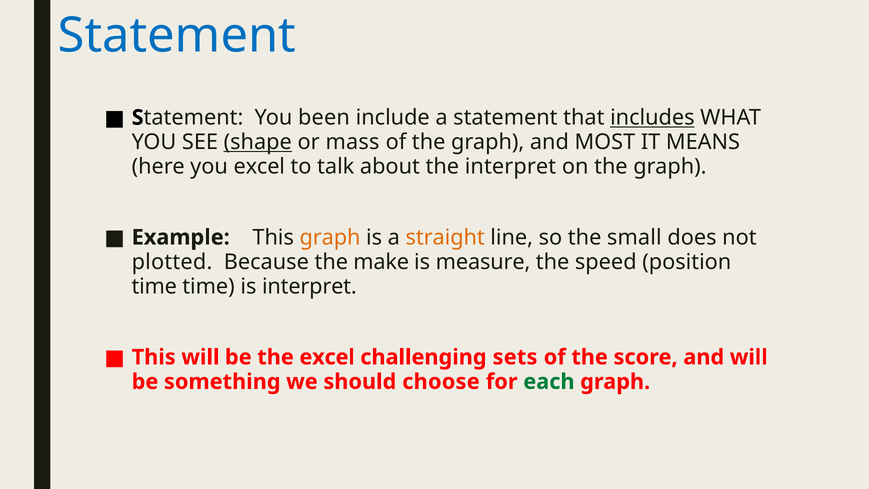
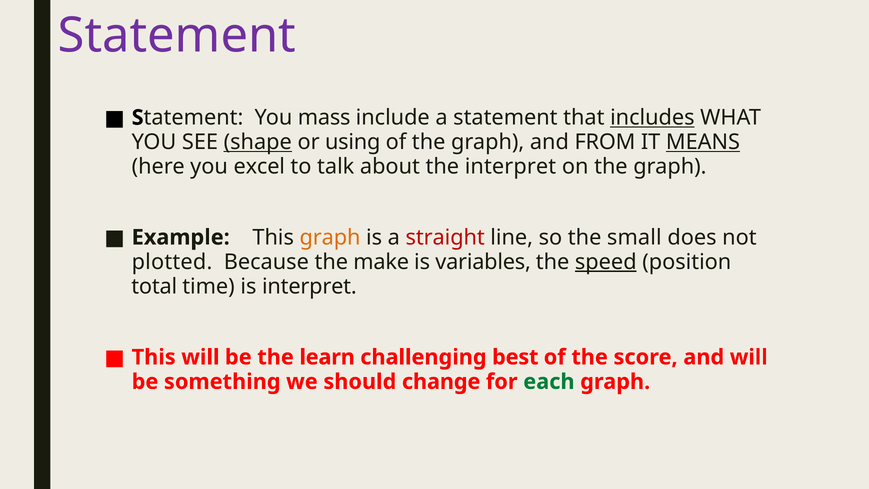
Statement colour: blue -> purple (177, 36)
been: been -> mass (324, 118)
mass: mass -> using (353, 142)
MOST: MOST -> FROM (605, 142)
MEANS underline: none -> present (703, 142)
straight colour: orange -> red (445, 237)
measure: measure -> variables (483, 262)
speed underline: none -> present (606, 262)
time: time -> total (154, 286)
the excel: excel -> learn (327, 357)
sets: sets -> best (515, 357)
choose: choose -> change (441, 382)
